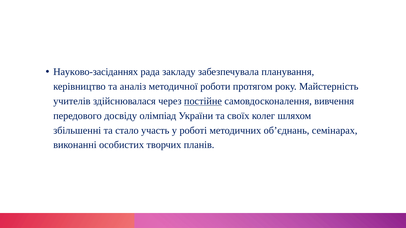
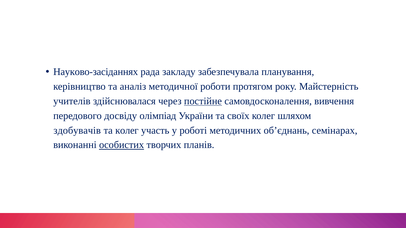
збільшенні: збільшенні -> здобувачів (77, 131)
та стало: стало -> колег (127, 131)
особистих underline: none -> present (122, 145)
